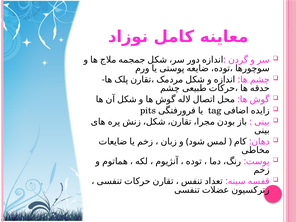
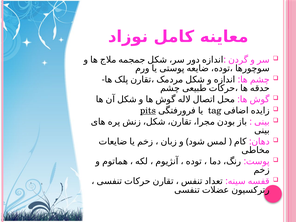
pits underline: none -> present (148, 111)
